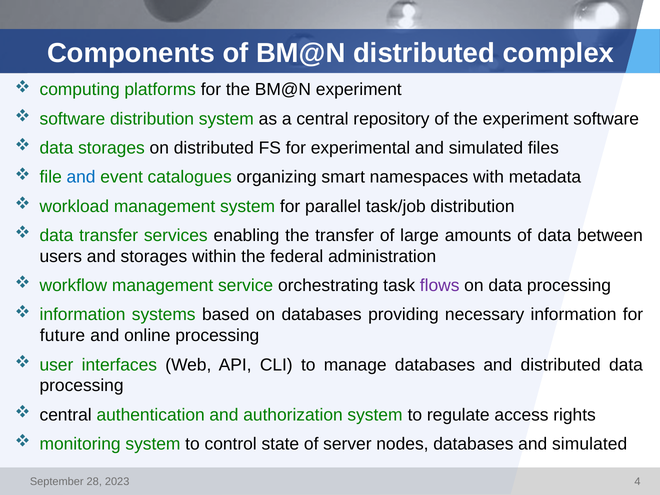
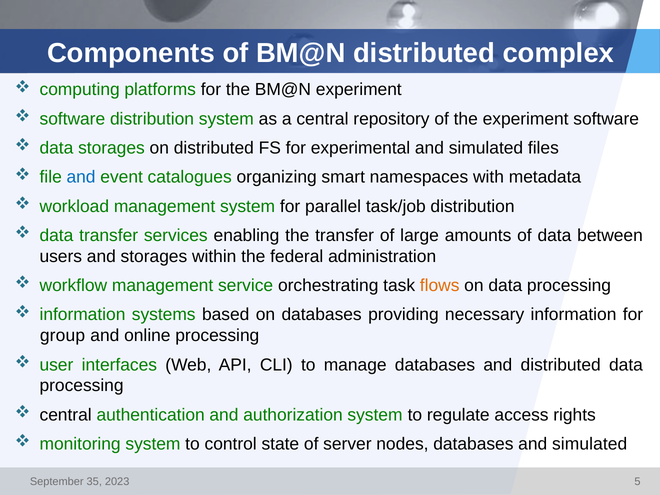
flows colour: purple -> orange (440, 286)
future: future -> group (62, 336)
28: 28 -> 35 (94, 482)
4: 4 -> 5 (637, 482)
